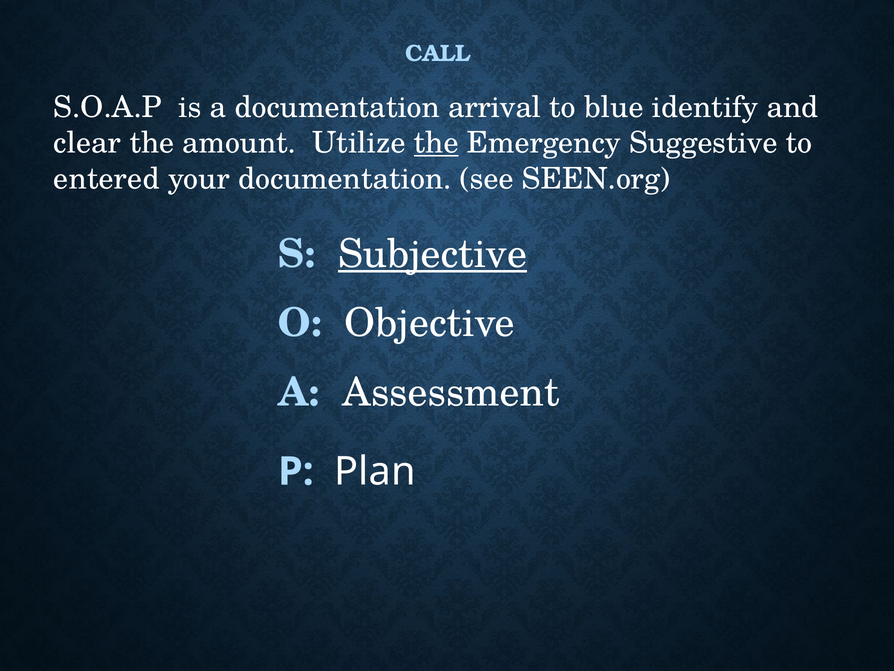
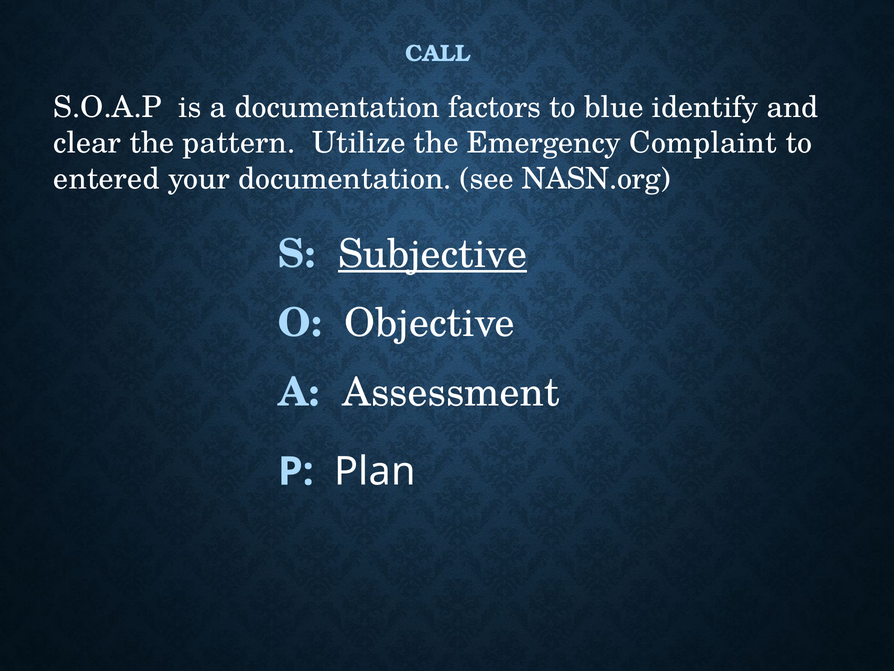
arrival: arrival -> factors (495, 107)
amount: amount -> pattern (239, 143)
the underline: present -> none (436, 143)
Suggestive: Suggestive -> Complaint (703, 143)
SEEN.org: SEEN.org -> NASN.org (596, 179)
